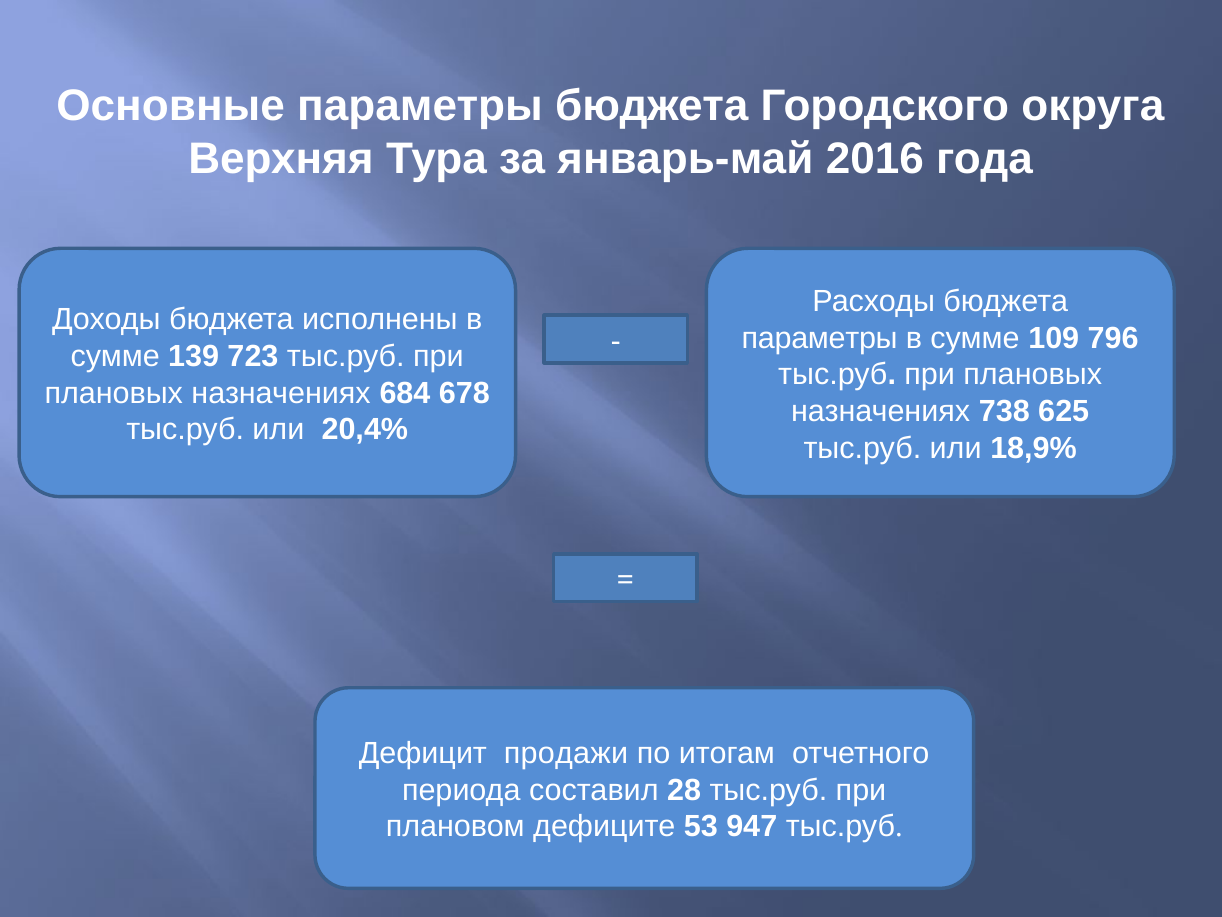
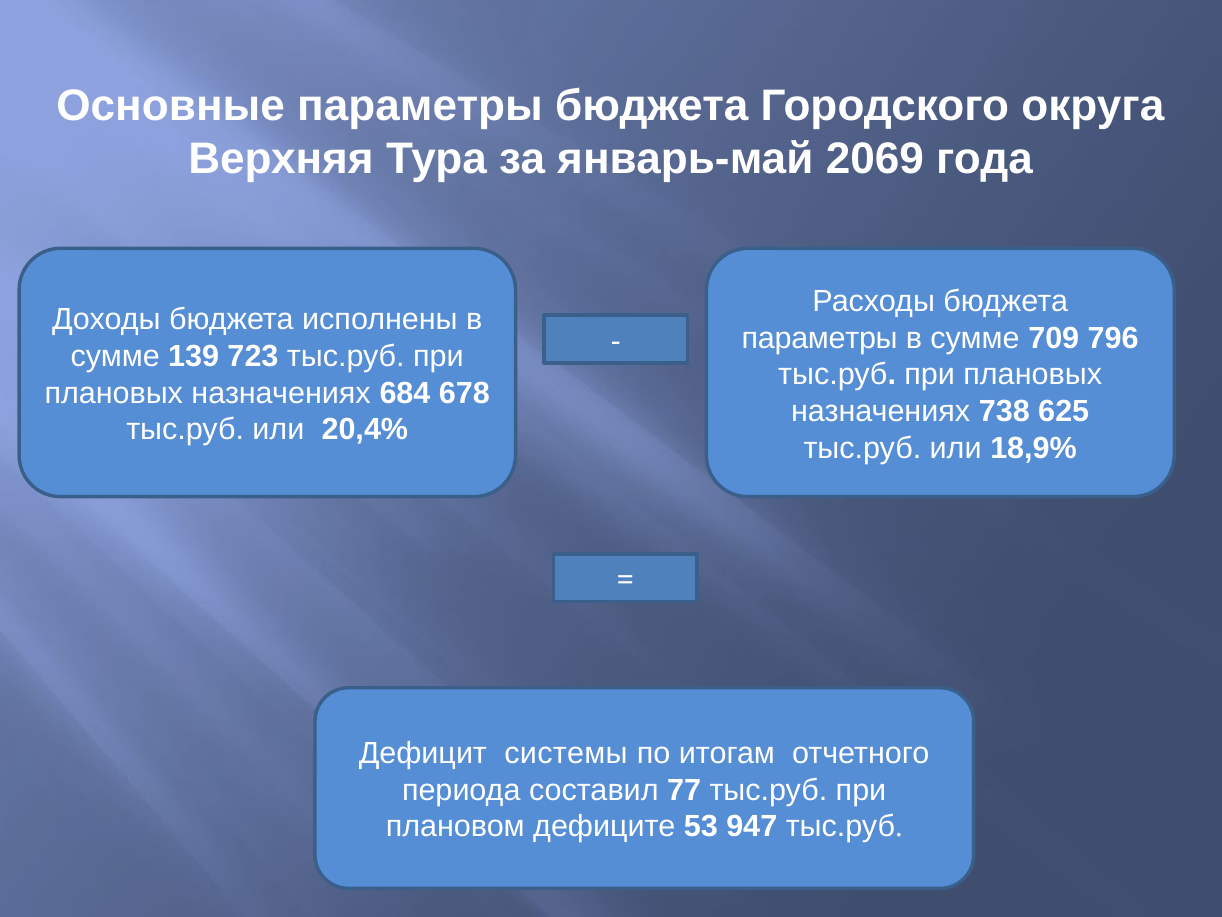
2016: 2016 -> 2069 (875, 159)
109: 109 -> 709 (1054, 338)
продажи: продажи -> системы (566, 753)
28: 28 -> 77 (684, 790)
